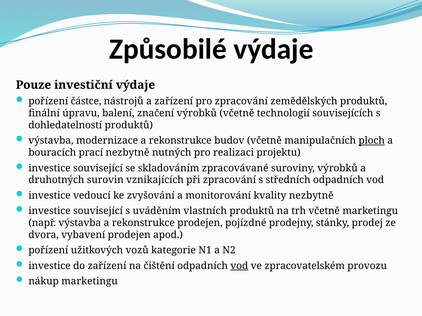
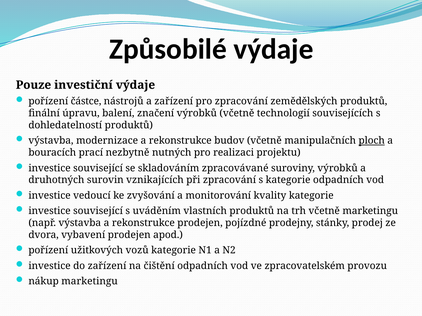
s středních: středních -> kategorie (288, 180)
kvality nezbytně: nezbytně -> kategorie (311, 196)
vod underline: present -> none (239, 266)
